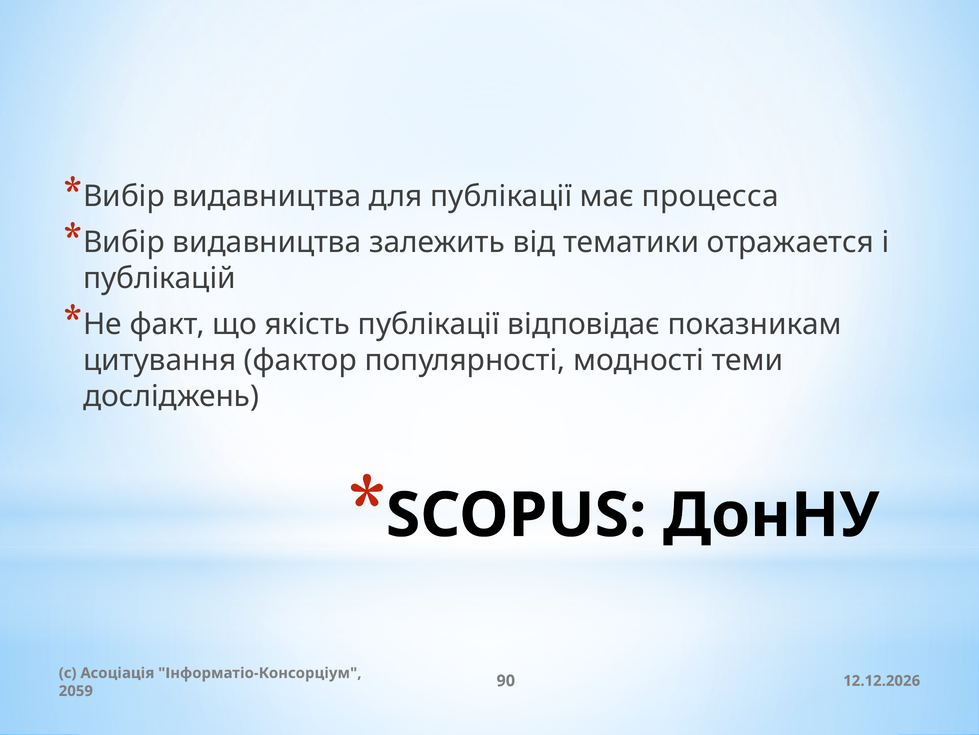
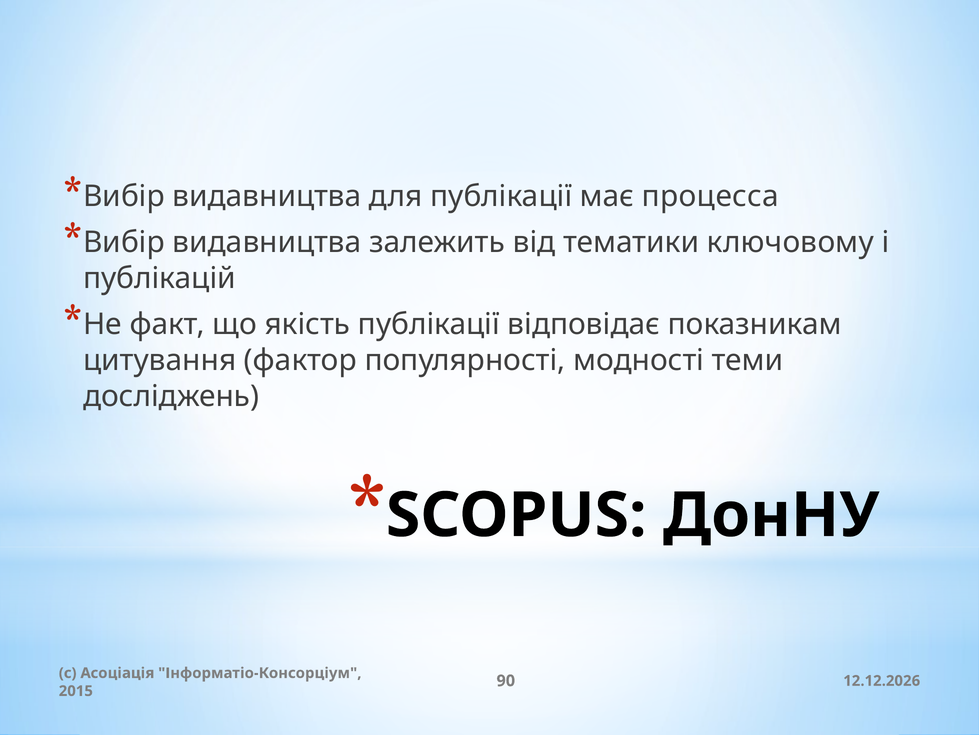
отражается: отражается -> ключовому (790, 242)
2059: 2059 -> 2015 (76, 690)
